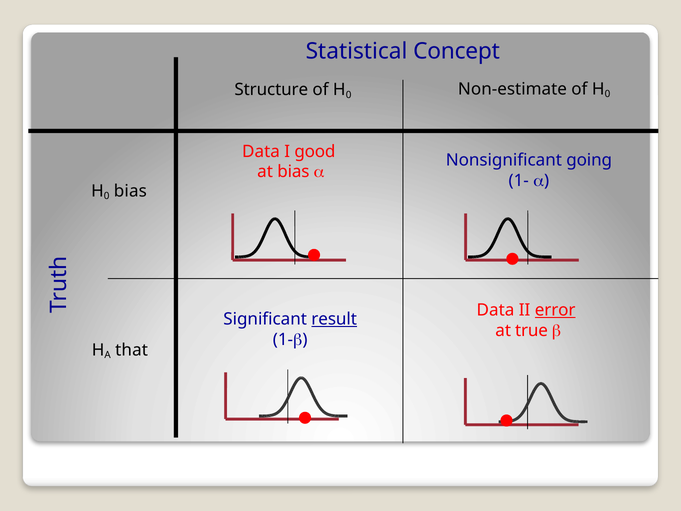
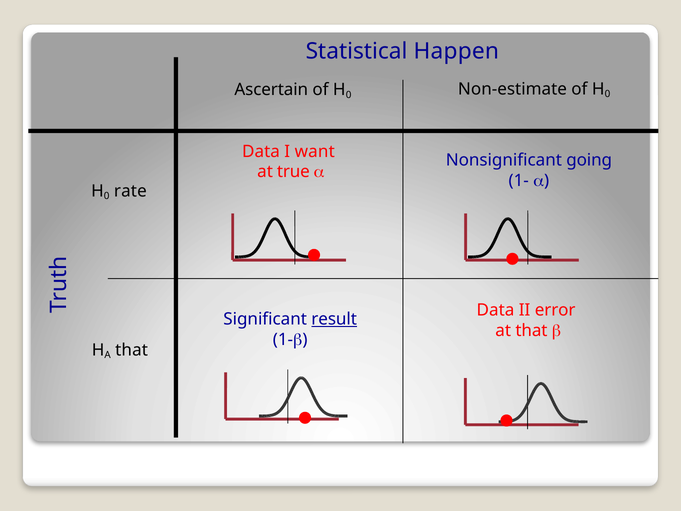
Concept: Concept -> Happen (456, 51)
Structure: Structure -> Ascertain (271, 90)
good: good -> want (315, 151)
at bias: bias -> true (293, 172)
bias: bias -> rate (130, 191)
error underline: present -> none (555, 310)
at true: true -> that (531, 331)
